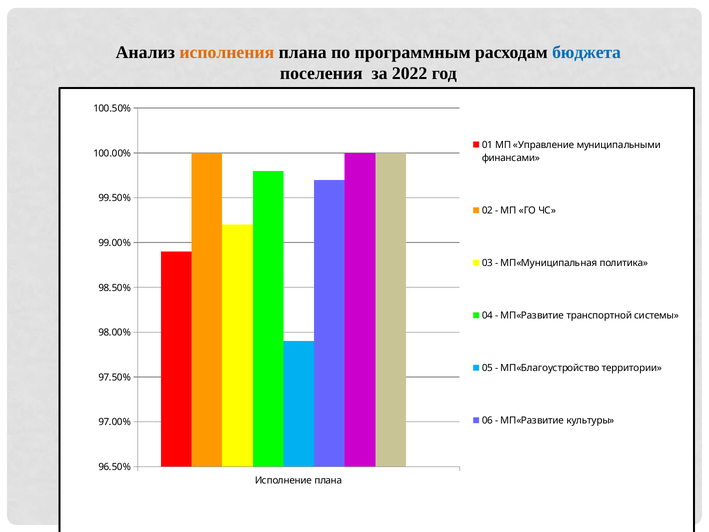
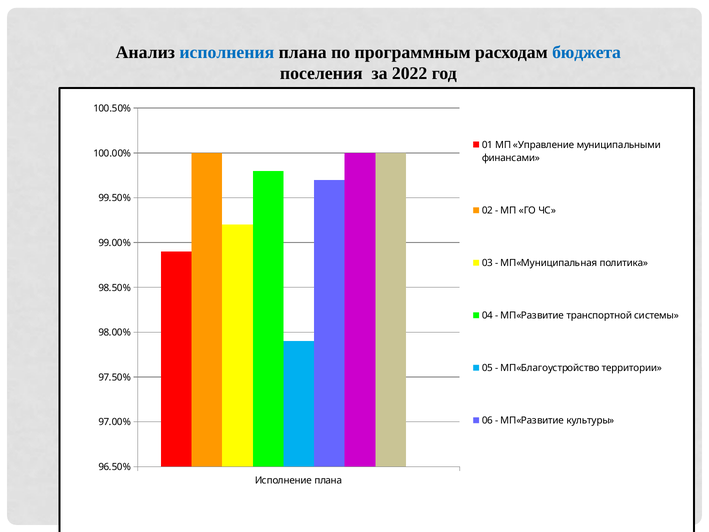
исполнения colour: orange -> blue (227, 52)
